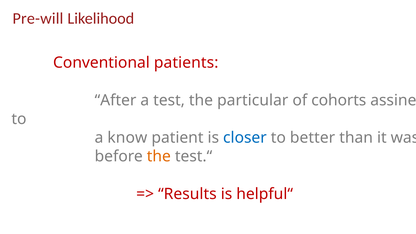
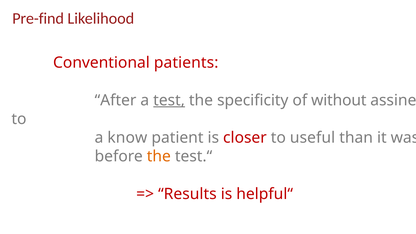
Pre-will: Pre-will -> Pre-find (38, 18)
test underline: none -> present (169, 100)
particular: particular -> specificity (253, 100)
cohorts: cohorts -> without (339, 100)
closer colour: blue -> red (245, 138)
better: better -> useful (313, 138)
